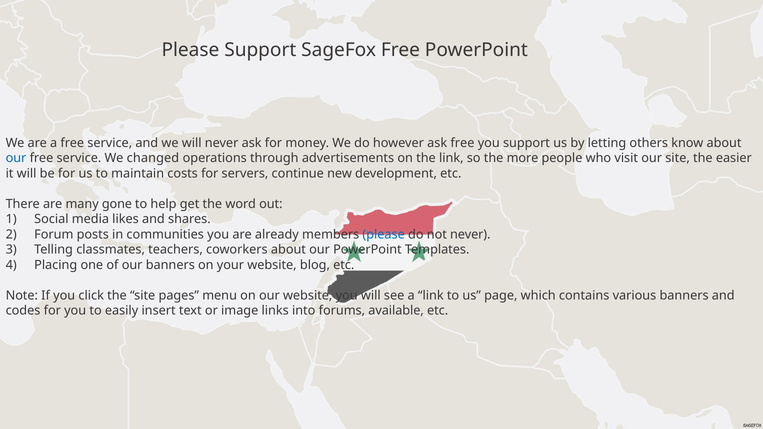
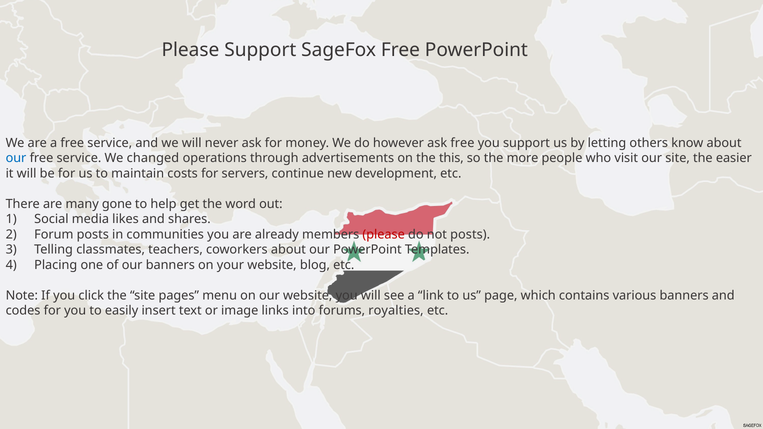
the link: link -> this (451, 158)
please colour: blue -> red (384, 235)
not never: never -> posts (470, 235)
available: available -> royalties (396, 311)
